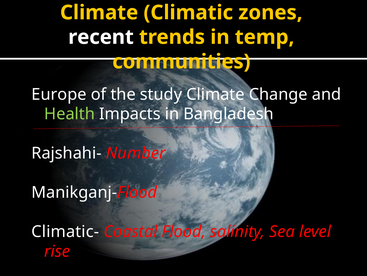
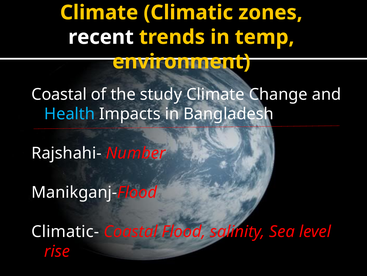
communities: communities -> environment (181, 61)
Europe: Europe -> Coastal (59, 94)
Health colour: light green -> light blue (70, 114)
